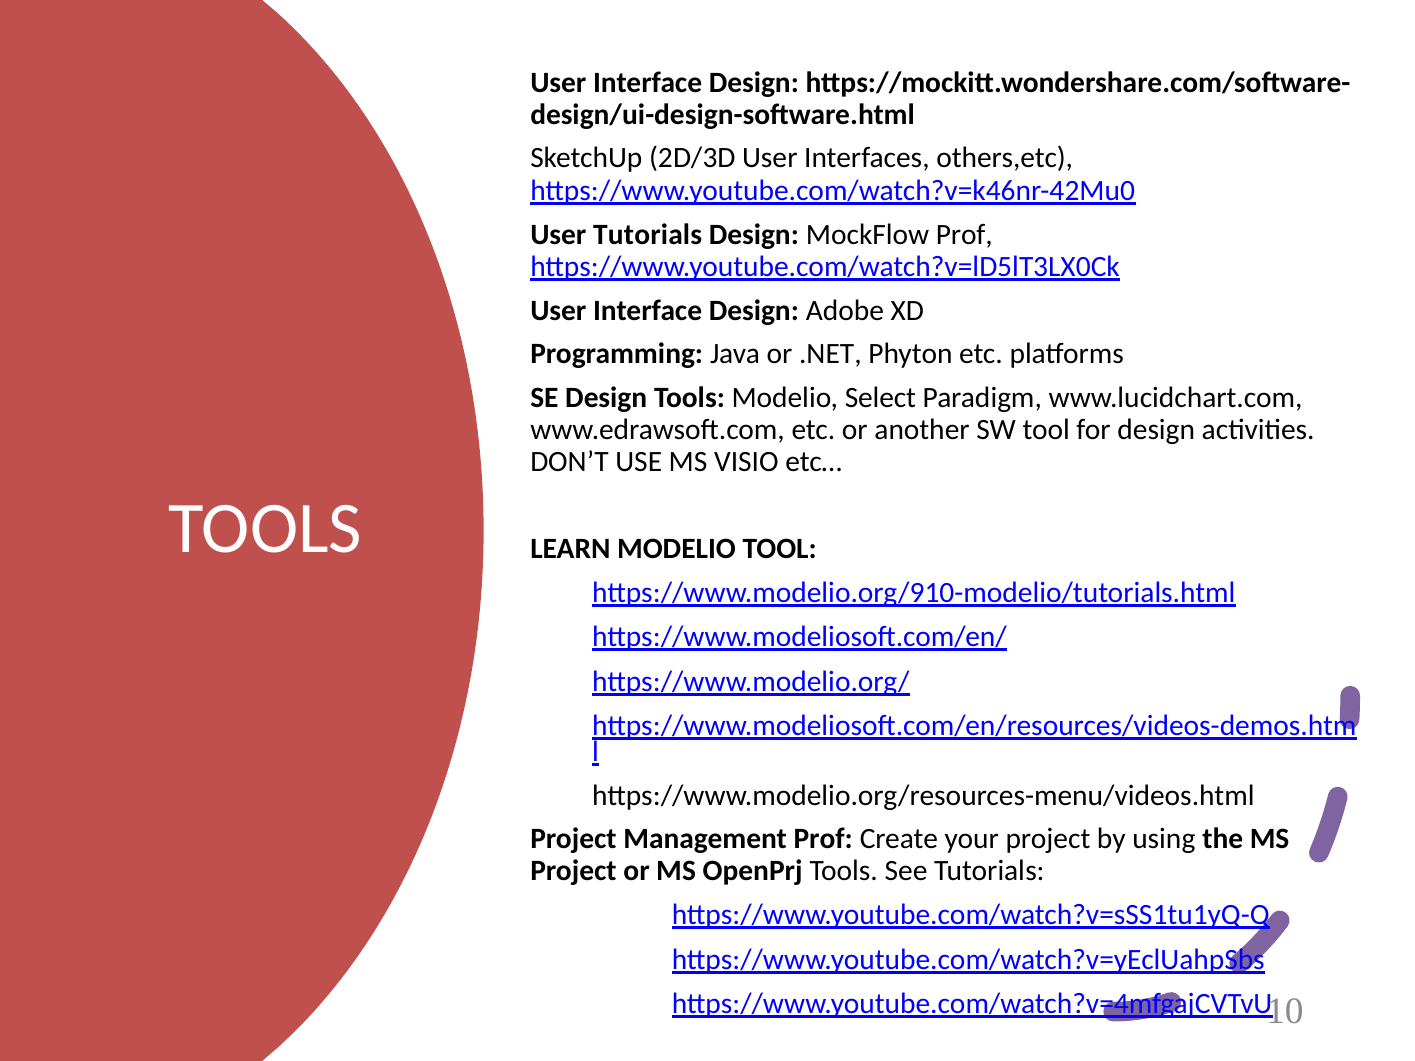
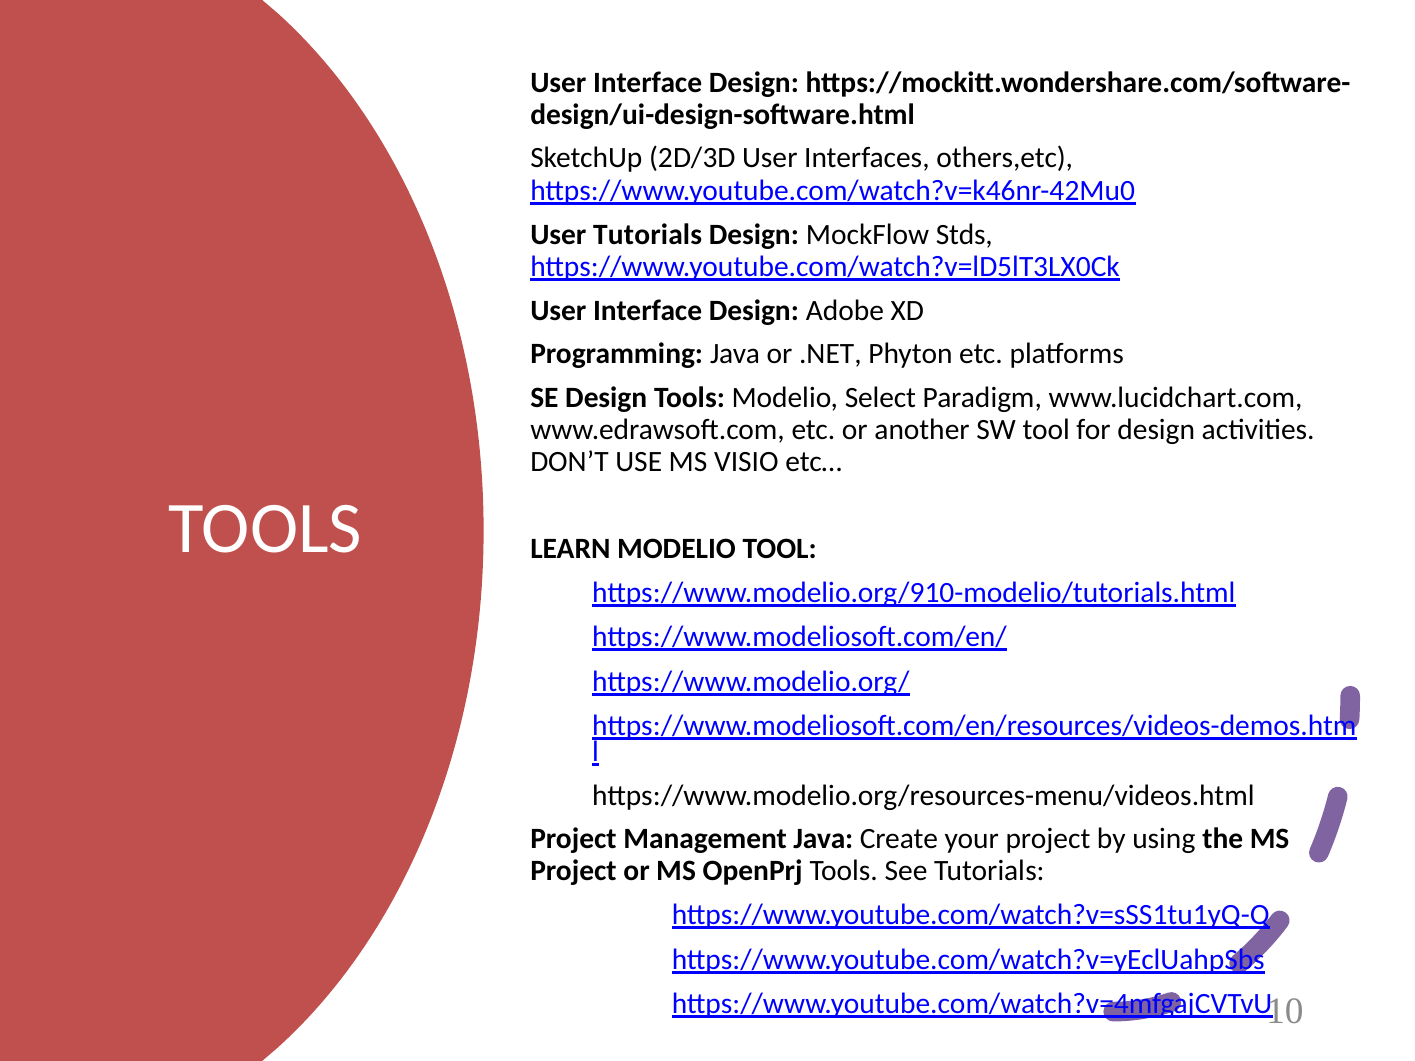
MockFlow Prof: Prof -> Stds (964, 234)
Management Prof: Prof -> Java (823, 839)
